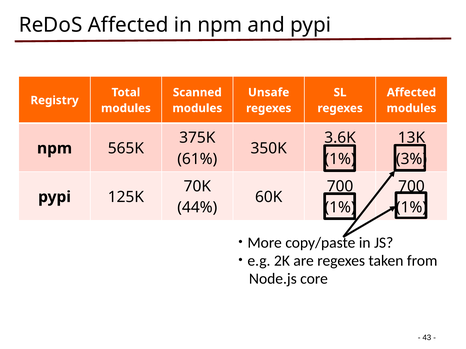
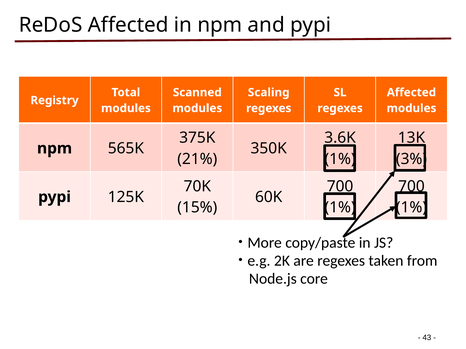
Unsafe: Unsafe -> Scaling (269, 93)
61%: 61% -> 21% (197, 159)
44%: 44% -> 15% (197, 208)
